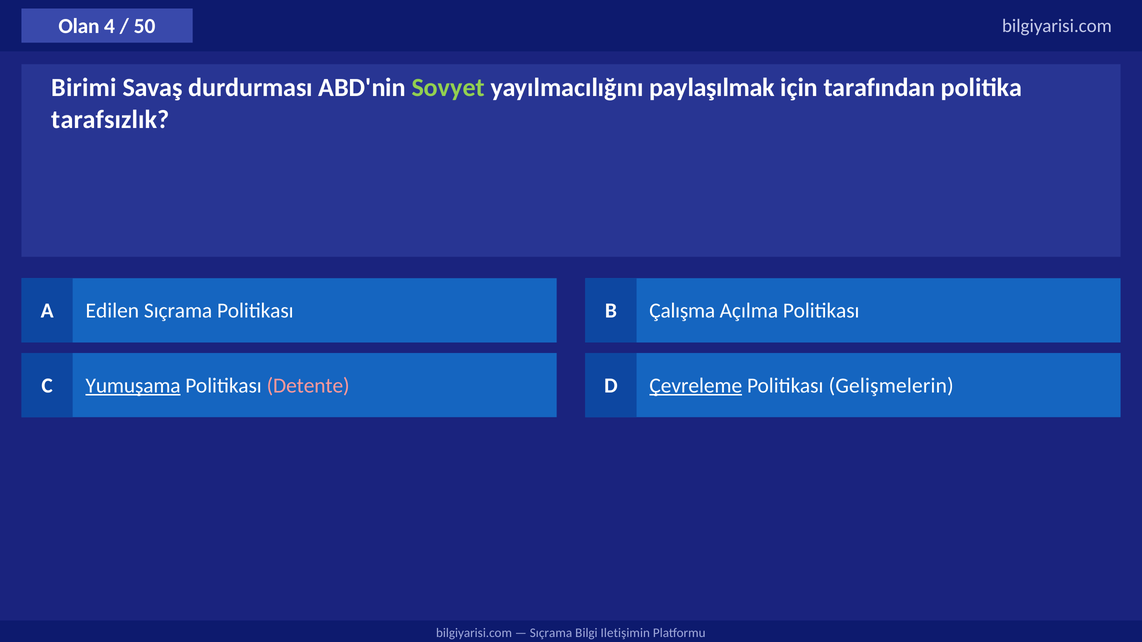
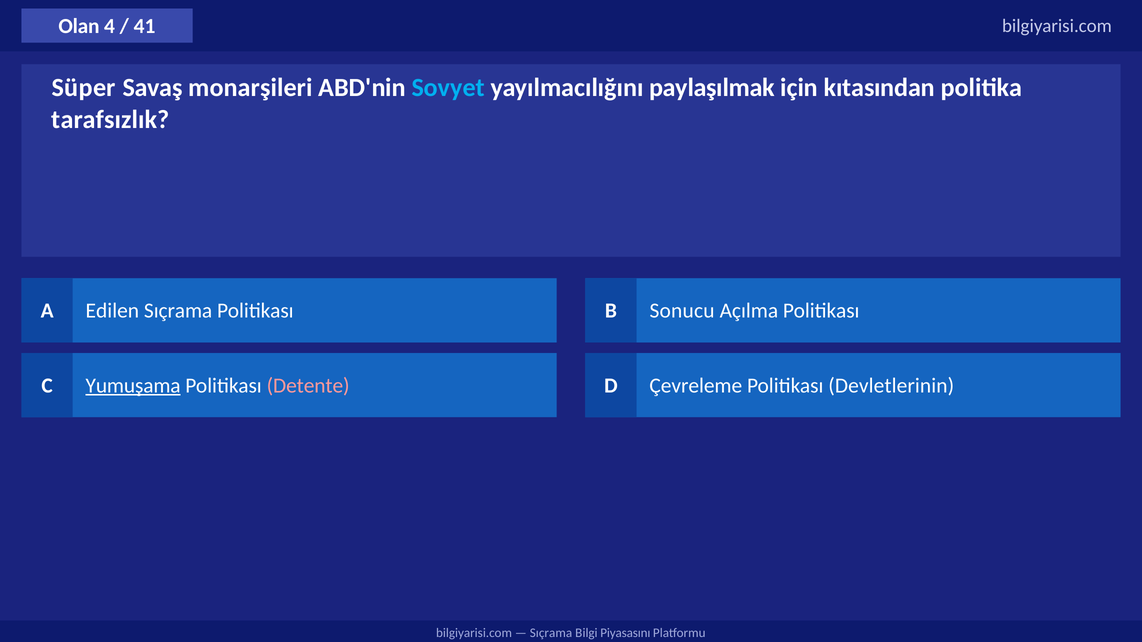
50: 50 -> 41 (145, 26)
Birimi: Birimi -> Süper (84, 88)
durdurması: durdurması -> monarşileri (251, 88)
Sovyet colour: light green -> light blue (448, 88)
tarafından: tarafından -> kıtasından (879, 88)
Çalışma: Çalışma -> Sonucu (682, 311)
Çevreleme underline: present -> none (696, 386)
Gelişmelerin: Gelişmelerin -> Devletlerinin (891, 386)
Iletişimin: Iletişimin -> Piyasasını (625, 633)
